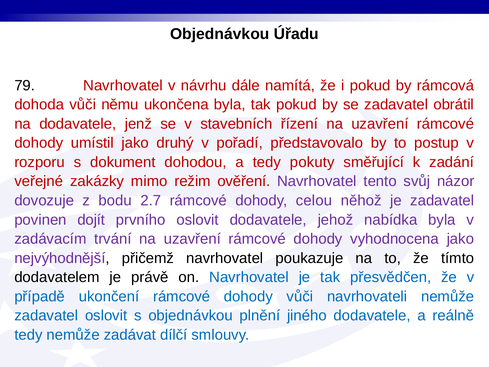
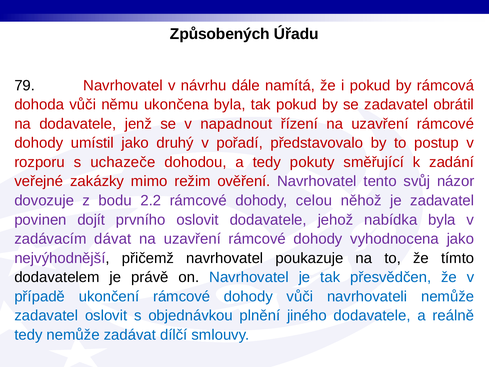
Objednávkou: Objednávkou -> Způsobených (220, 34)
stavebních: stavebních -> napadnout (236, 124)
dokument: dokument -> uchazeče (123, 162)
2.7: 2.7 -> 2.2 (151, 200)
trvání: trvání -> dávat (113, 239)
